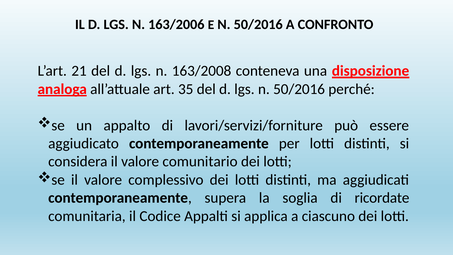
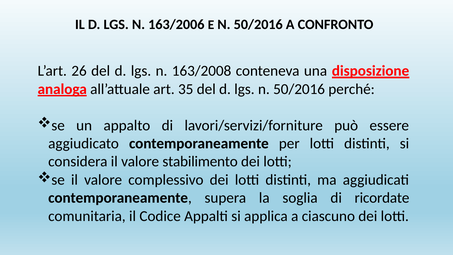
21: 21 -> 26 (79, 71)
comunitario: comunitario -> stabilimento (200, 162)
